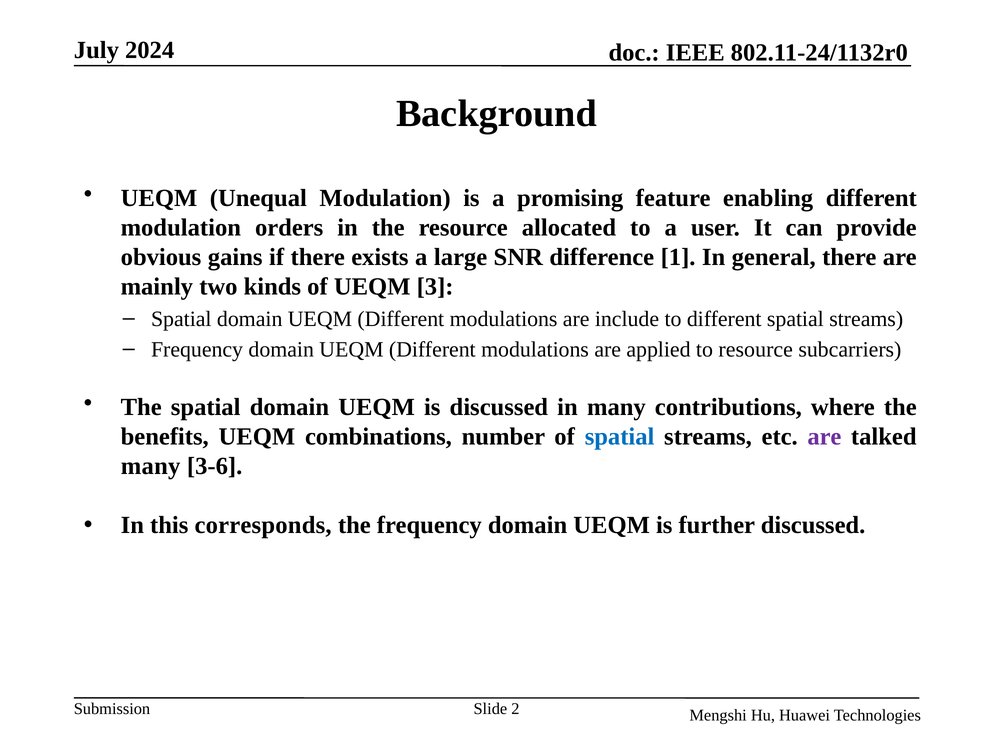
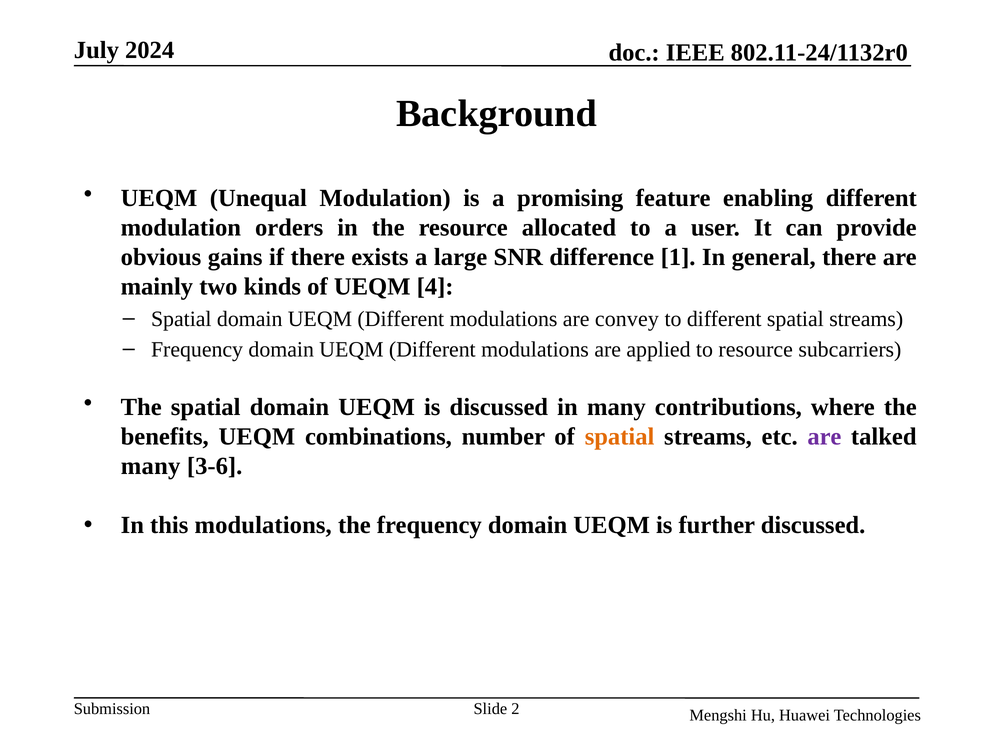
3: 3 -> 4 (435, 287)
include: include -> convey (627, 319)
spatial colour: blue -> orange (620, 437)
this corresponds: corresponds -> modulations (263, 525)
